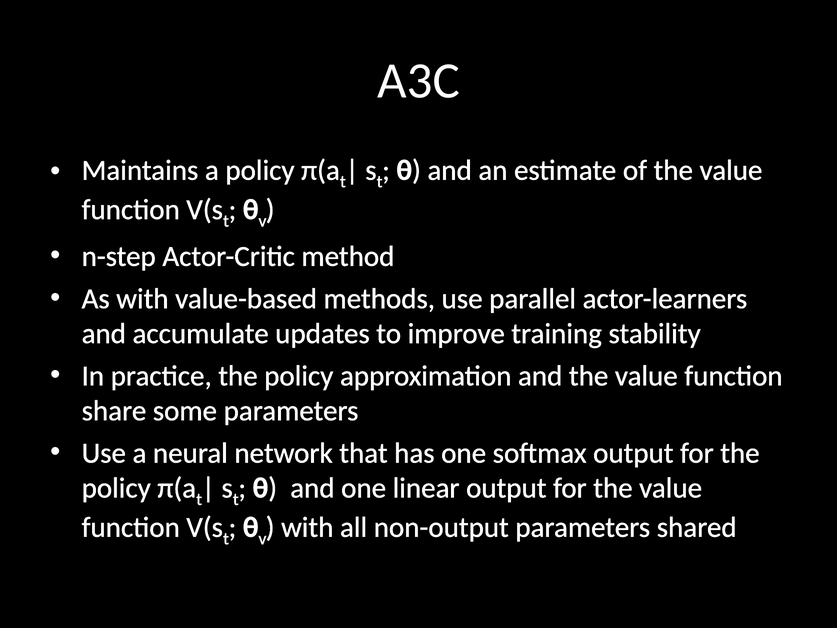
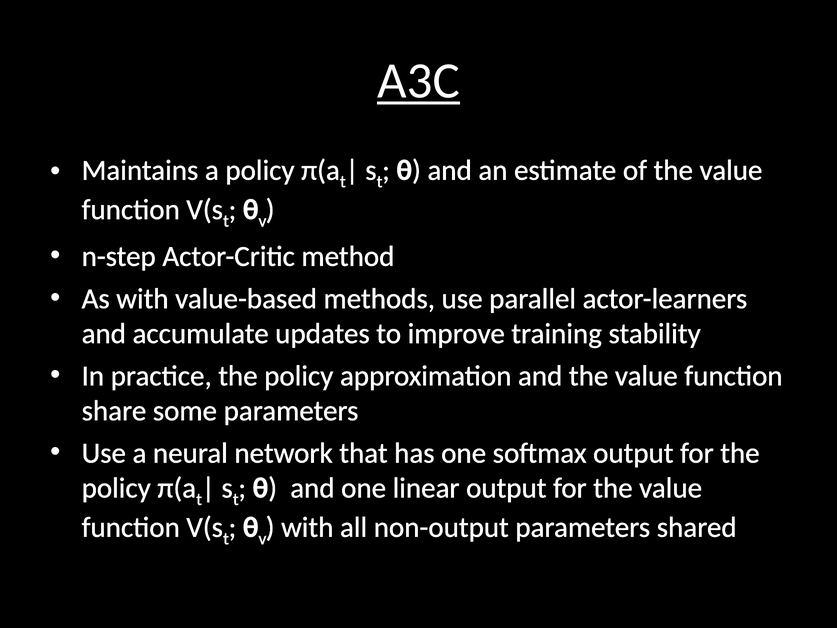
A3C underline: none -> present (418, 81)
